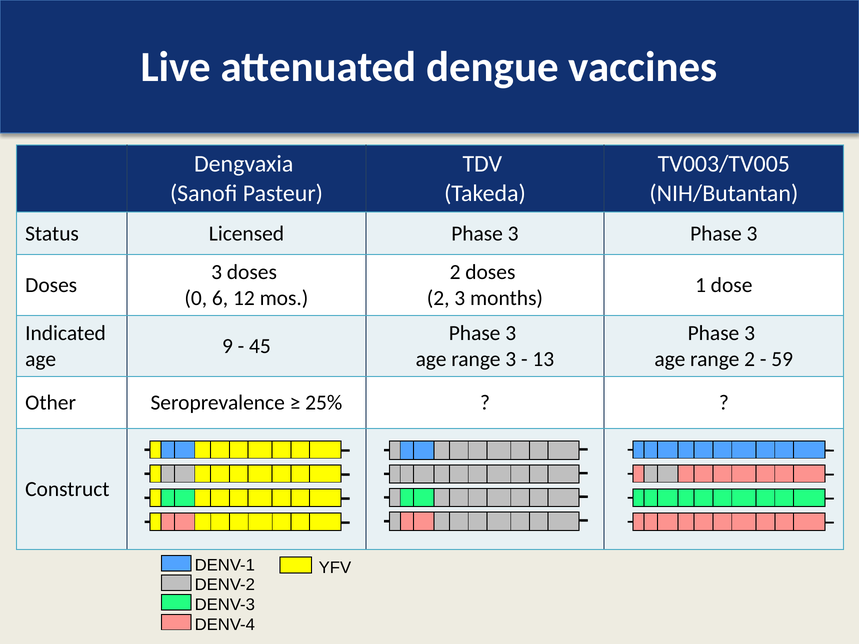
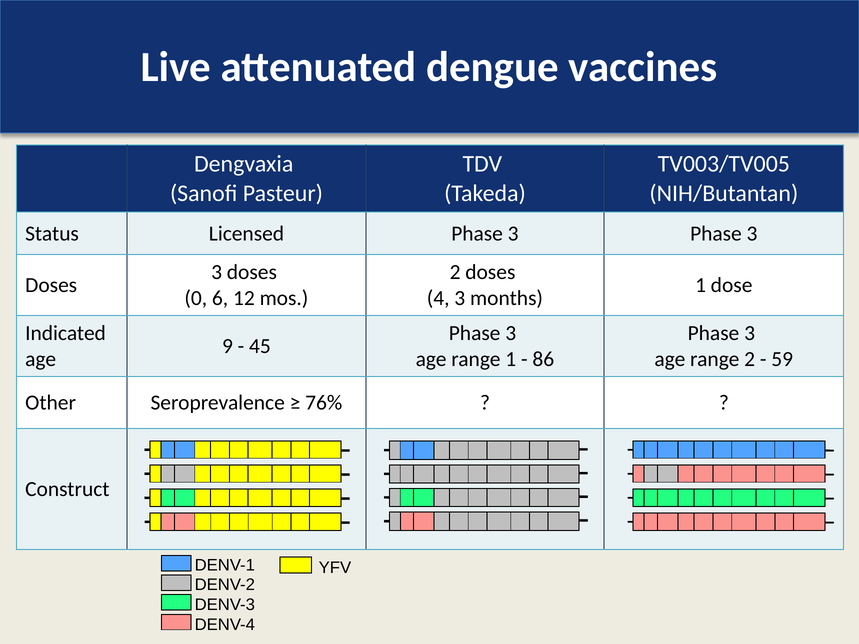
2: 2 -> 4 (438, 299)
range 3: 3 -> 1 (511, 360)
13: 13 -> 86 (543, 360)
25%: 25% -> 76% (324, 403)
